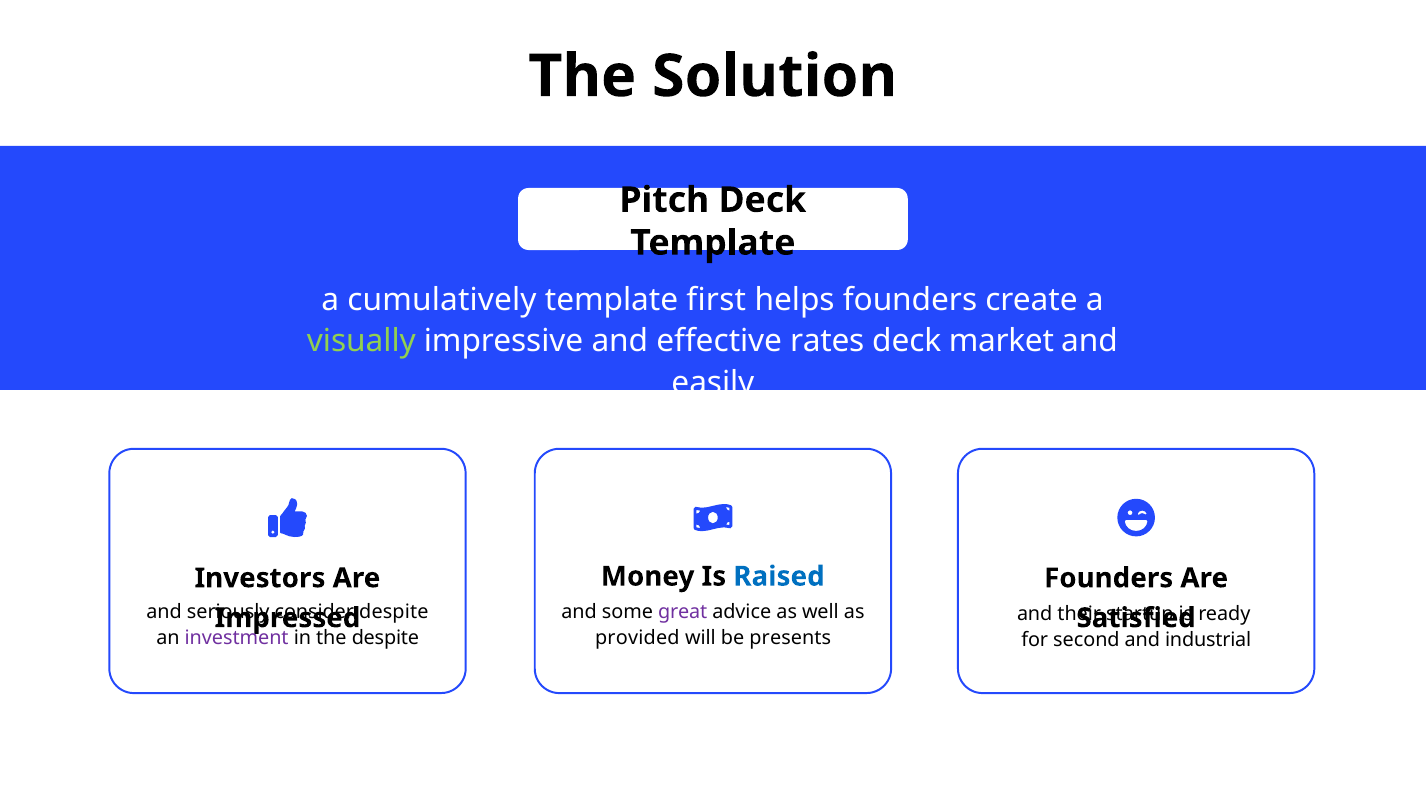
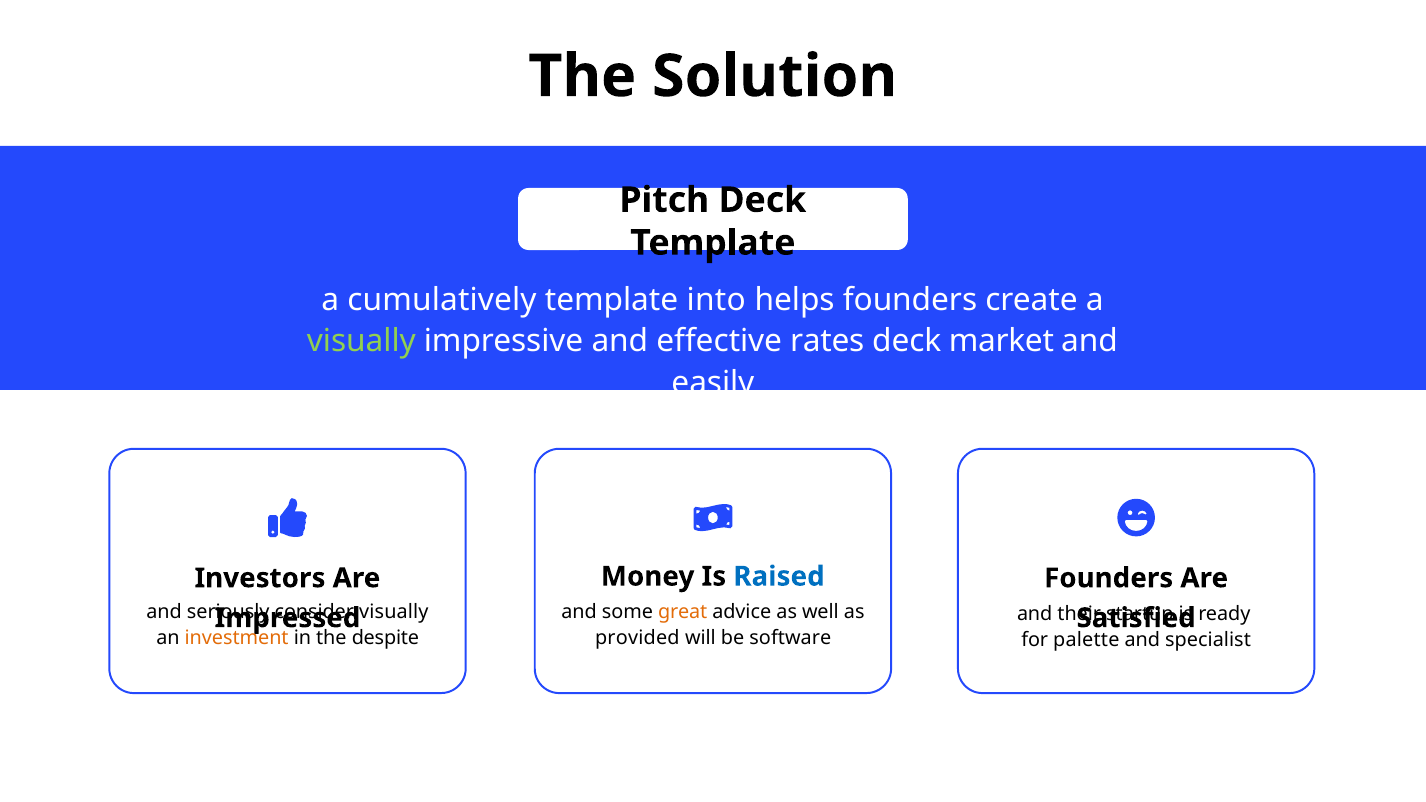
first: first -> into (716, 300)
despite: despite -> visually (394, 612)
great colour: purple -> orange (683, 612)
investment colour: purple -> orange (237, 638)
presents: presents -> software (790, 638)
second: second -> palette (1086, 640)
industrial: industrial -> specialist (1208, 640)
